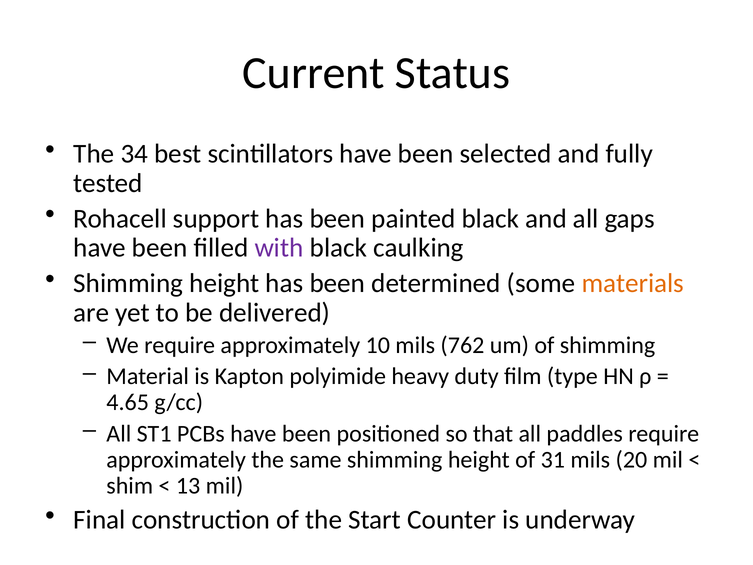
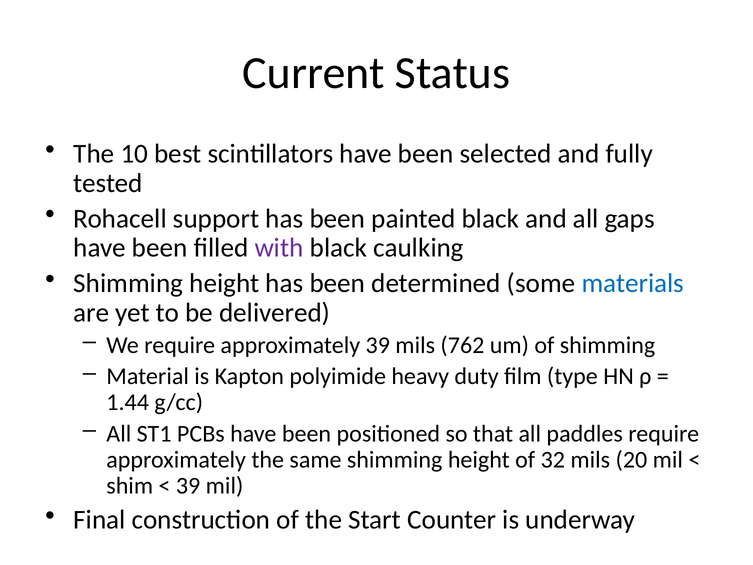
34: 34 -> 10 (134, 154)
materials colour: orange -> blue (633, 283)
approximately 10: 10 -> 39 (378, 345)
4.65: 4.65 -> 1.44 (128, 402)
31: 31 -> 32 (553, 459)
13: 13 -> 39 (188, 485)
